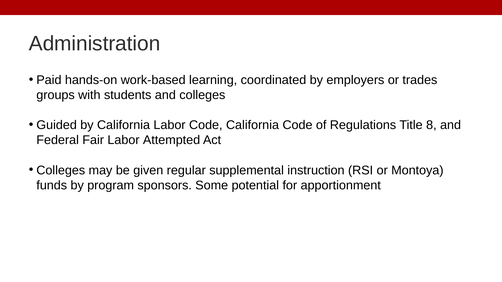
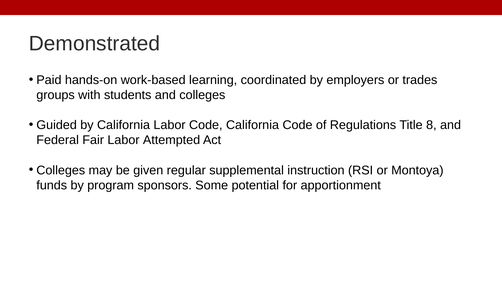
Administration: Administration -> Demonstrated (95, 44)
